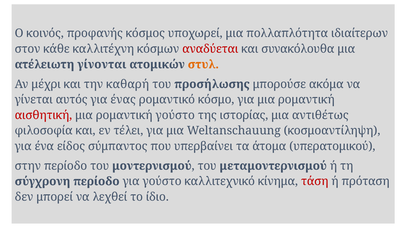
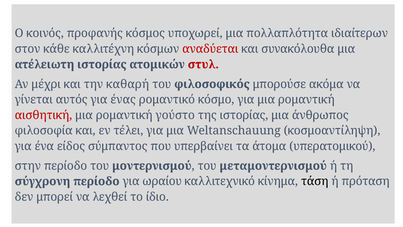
ατέλειωτη γίνονται: γίνονται -> ιστορίας (102, 64)
στυλ colour: orange -> red (203, 64)
προσήλωσης: προσήλωσης -> φιλοσοφικός (212, 84)
αντιθέτως: αντιθέτως -> άνθρωπος (320, 115)
για γούστο: γούστο -> ωραίου (162, 181)
τάση colour: red -> black (315, 181)
